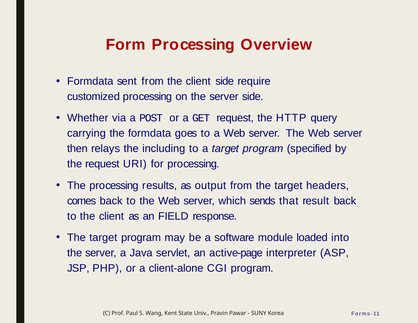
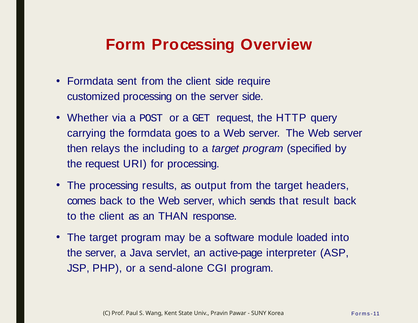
FIELD: FIELD -> THAN (173, 216)
client-alone: client-alone -> send-alone (176, 268)
